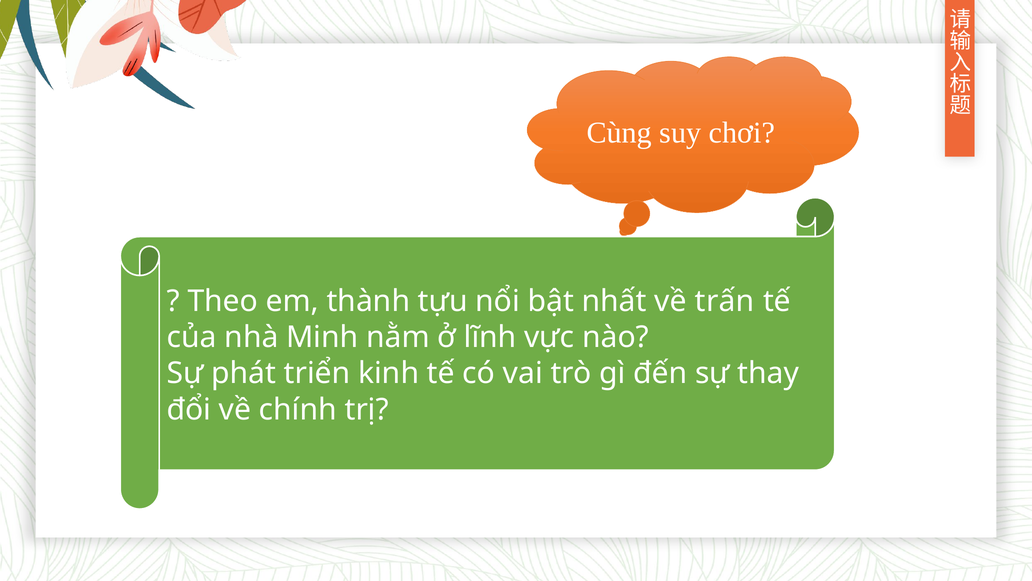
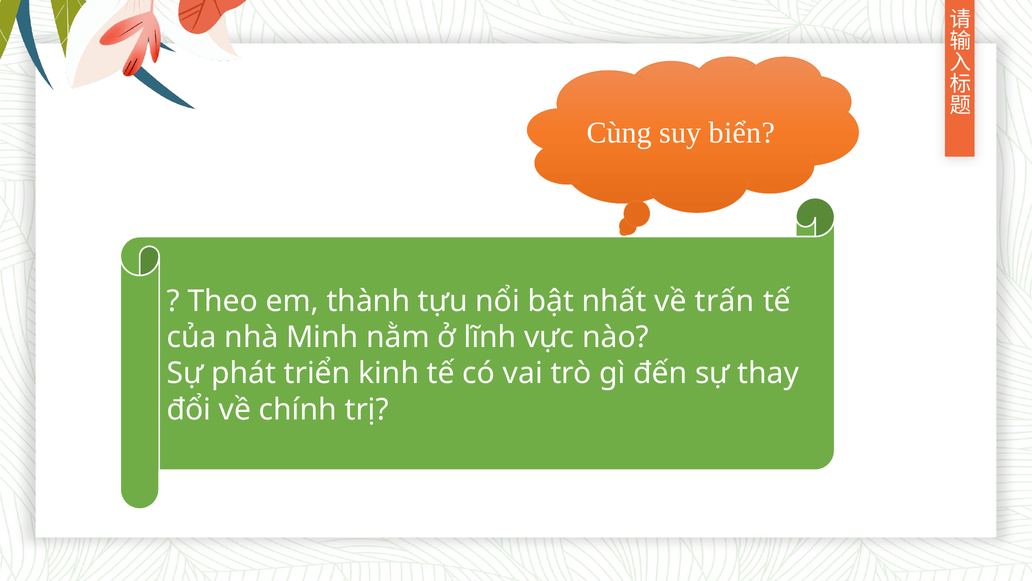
chơi: chơi -> biển (742, 133)
